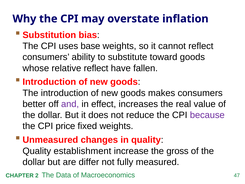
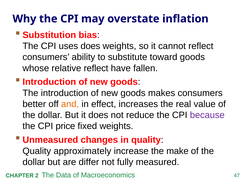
uses base: base -> does (90, 46)
and colour: purple -> orange (70, 104)
establishment: establishment -> approximately (82, 151)
gross: gross -> make (177, 151)
